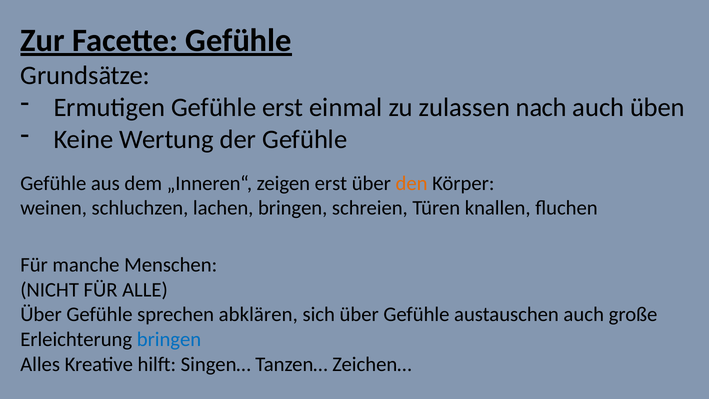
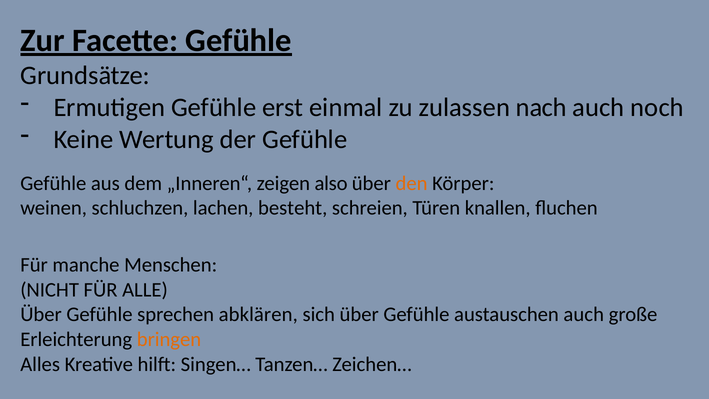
üben: üben -> noch (657, 107)
zeigen erst: erst -> also (331, 183)
lachen bringen: bringen -> besteht (293, 208)
bringen colour: blue -> orange (169, 339)
